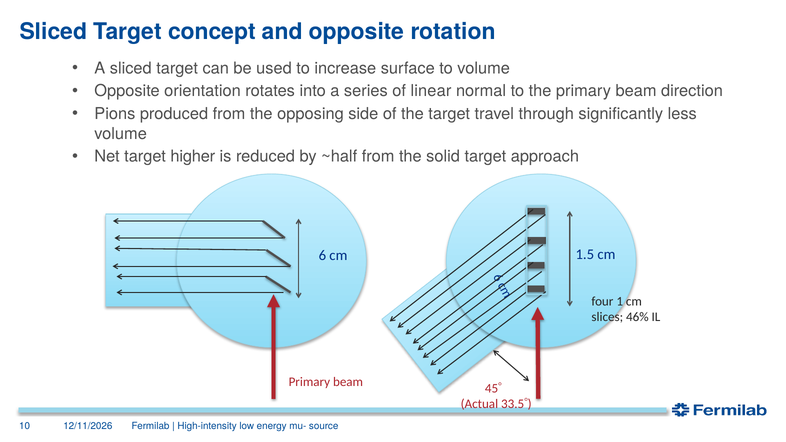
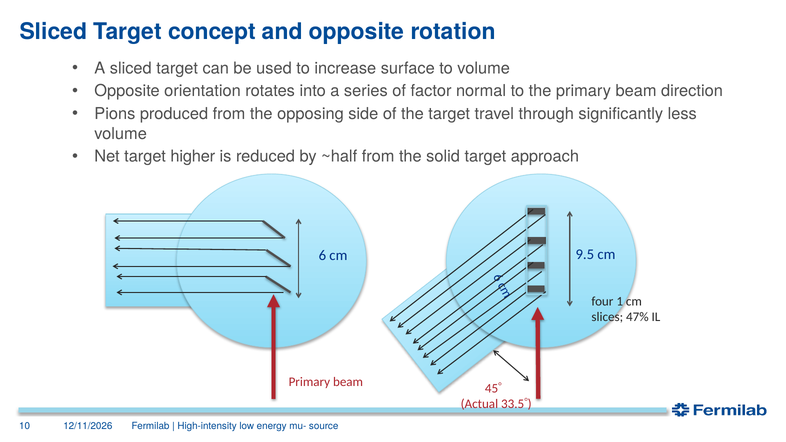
linear: linear -> factor (431, 91)
1.5: 1.5 -> 9.5 (585, 255)
46%: 46% -> 47% (637, 317)
